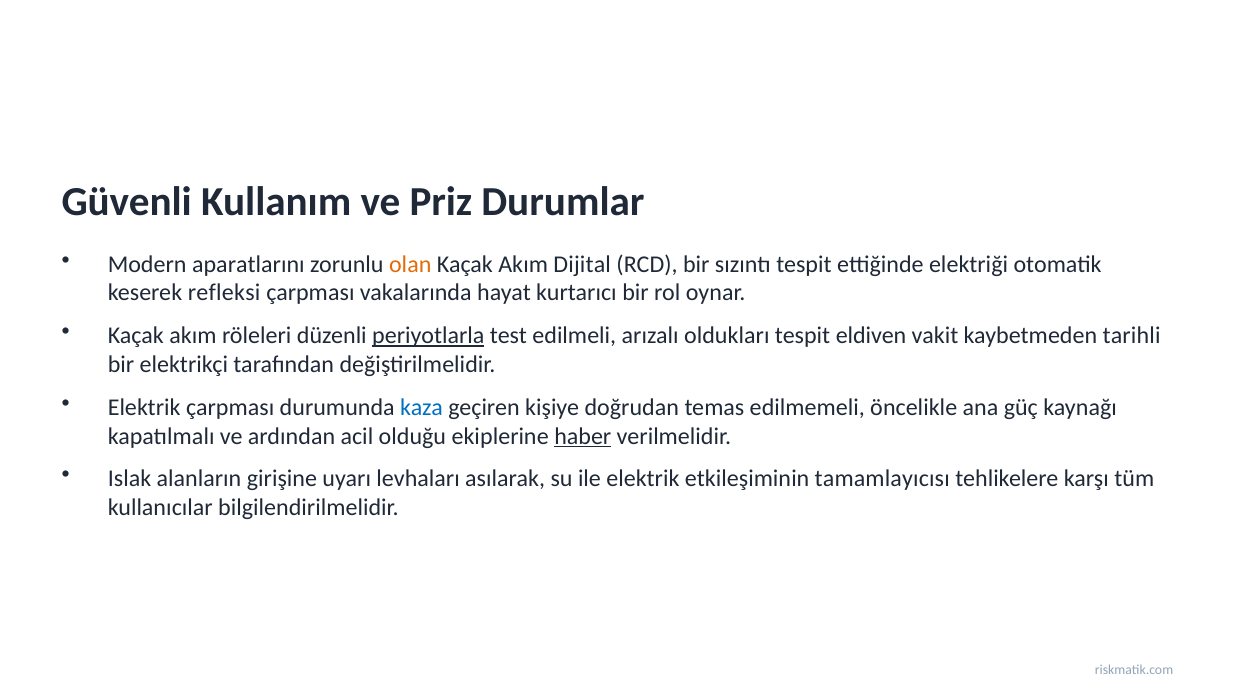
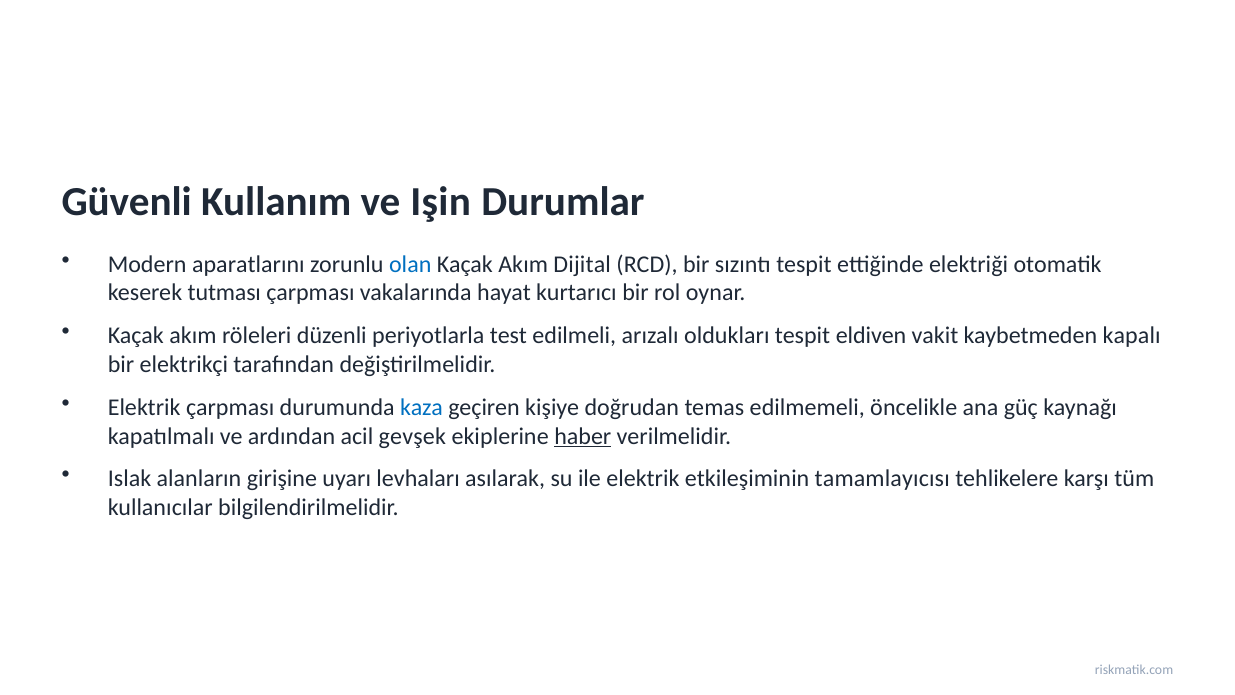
Priz: Priz -> Işin (441, 202)
olan colour: orange -> blue (410, 264)
refleksi: refleksi -> tutması (224, 293)
periyotlarla underline: present -> none (428, 336)
tarihli: tarihli -> kapalı (1132, 336)
olduğu: olduğu -> gevşek (412, 436)
